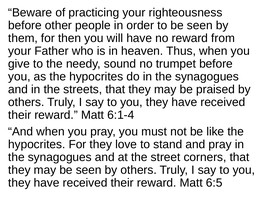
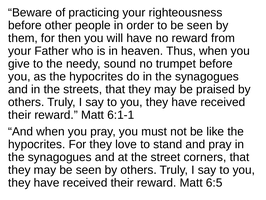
6:1-4: 6:1-4 -> 6:1-1 (121, 115)
